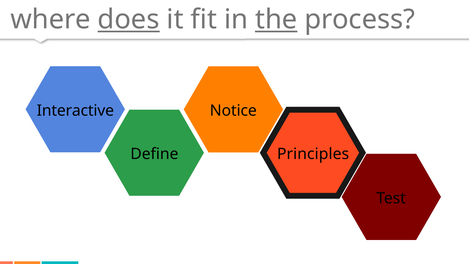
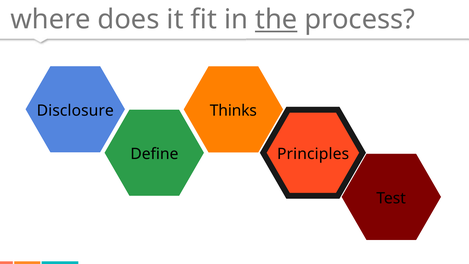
does underline: present -> none (129, 20)
Notice: Notice -> Thinks (233, 111)
Interactive: Interactive -> Disclosure (75, 111)
